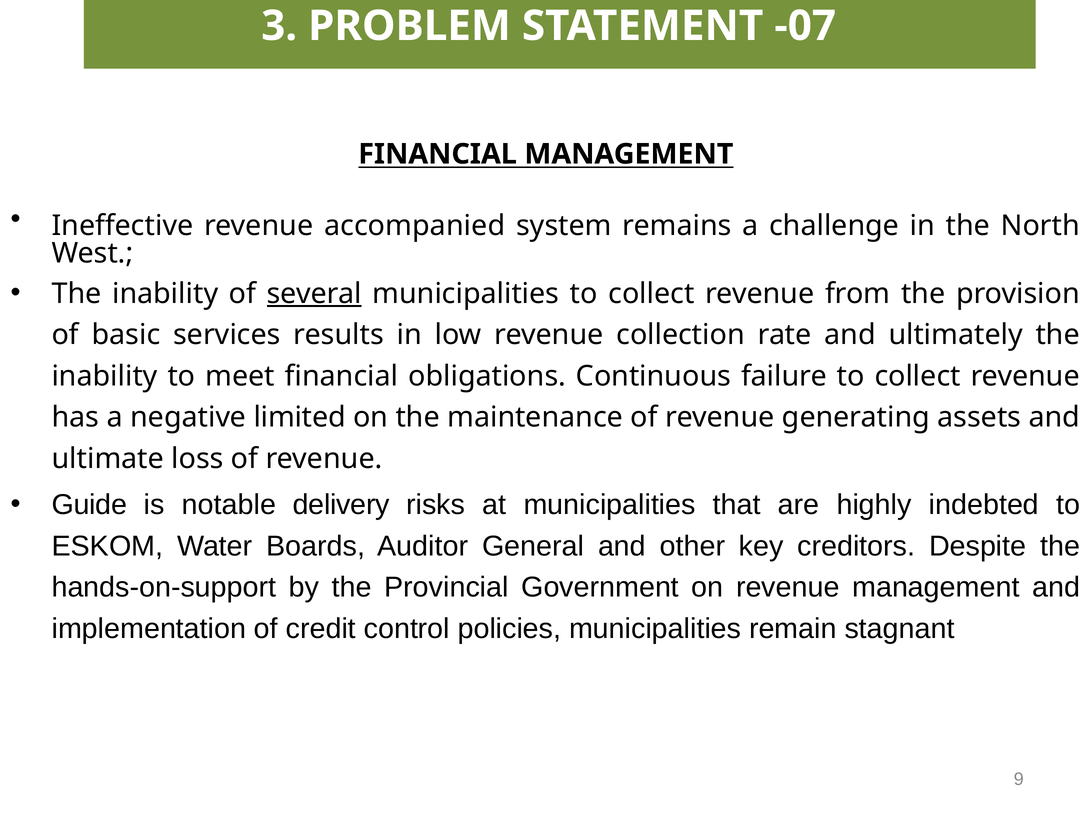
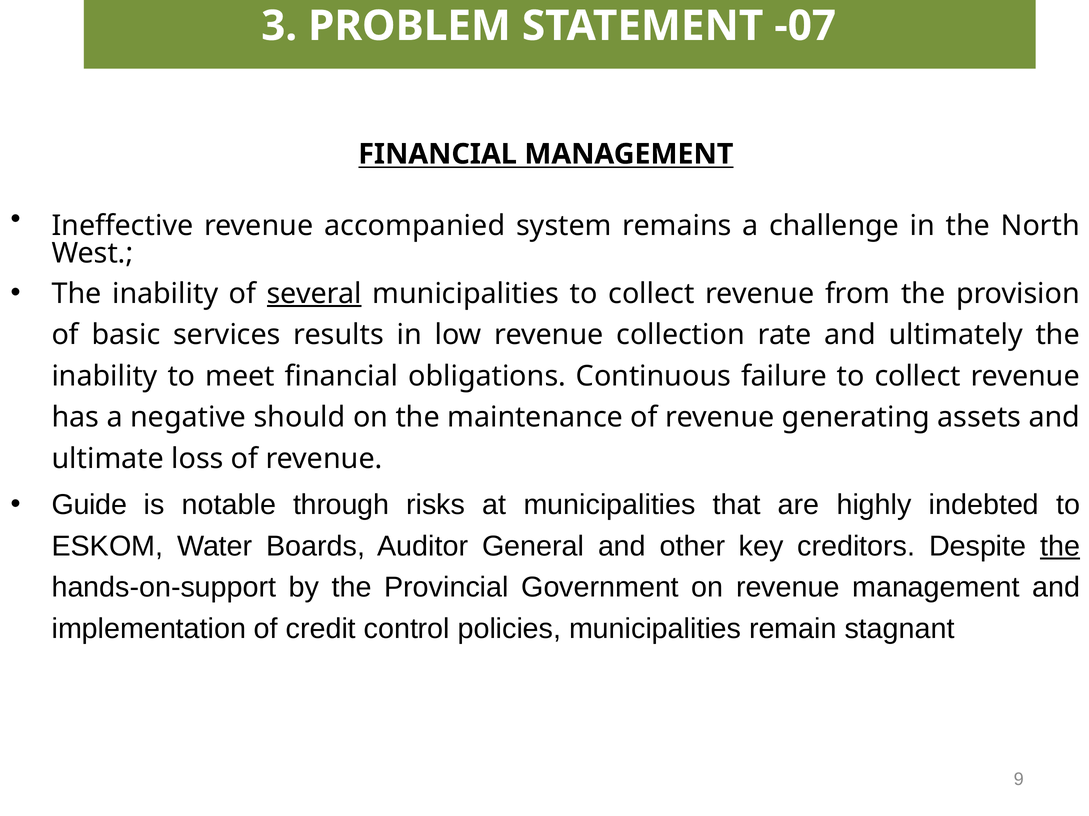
limited: limited -> should (300, 418)
delivery: delivery -> through (341, 505)
the underline: none -> present (1060, 547)
